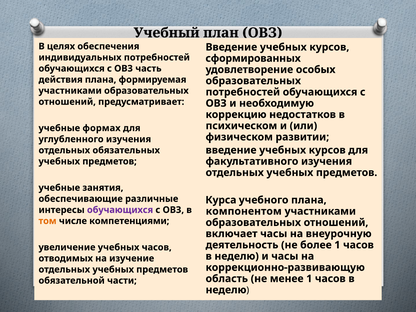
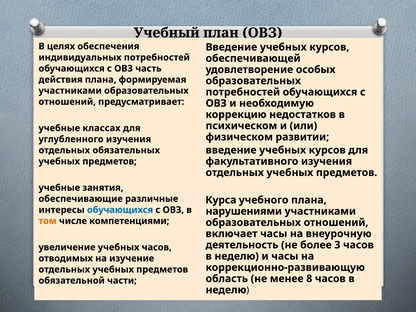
сформированных: сформированных -> обеспечивающей (253, 58)
формах: формах -> классах (102, 128)
обучающихся colour: purple -> blue (120, 210)
компонентом: компонентом -> нарушениями (244, 211)
более 1: 1 -> 3 (337, 245)
менее 1: 1 -> 8 (309, 279)
